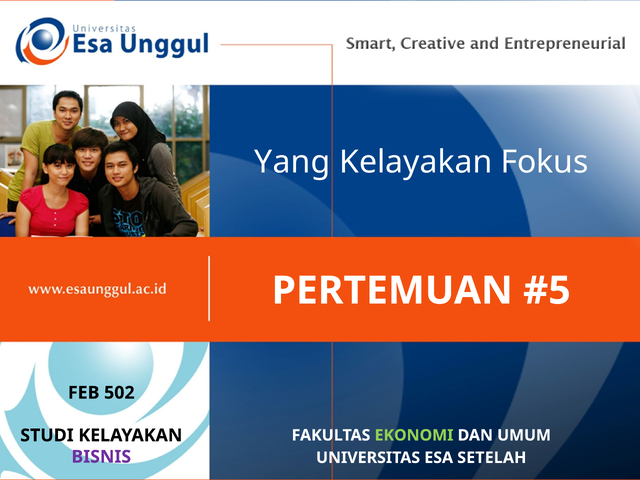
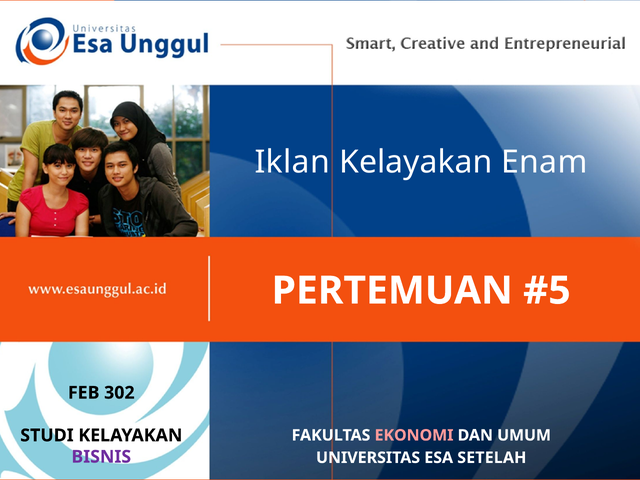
Yang: Yang -> Iklan (292, 162)
Fokus: Fokus -> Enam (544, 162)
502: 502 -> 302 (119, 393)
EKONOMI colour: light green -> pink (414, 435)
